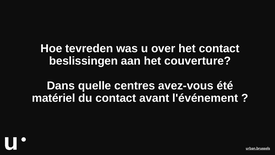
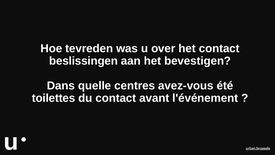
couverture: couverture -> bevestigen (198, 61)
matériel: matériel -> toilettes (54, 98)
